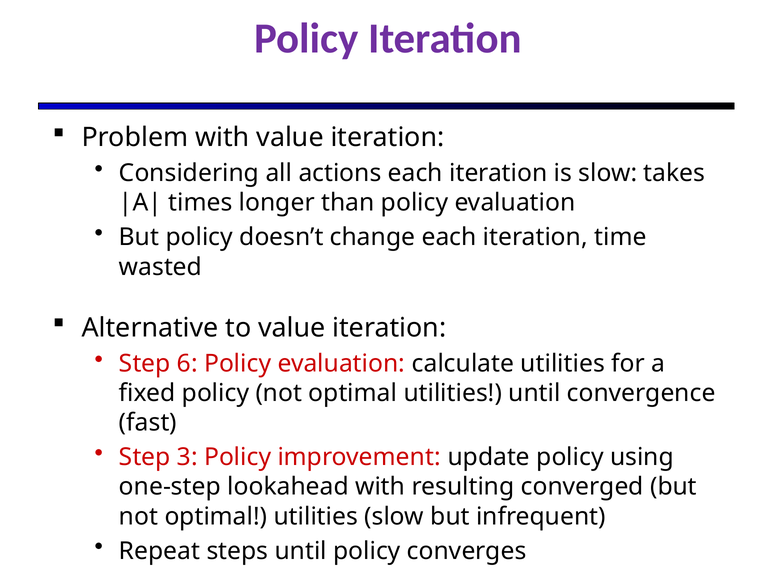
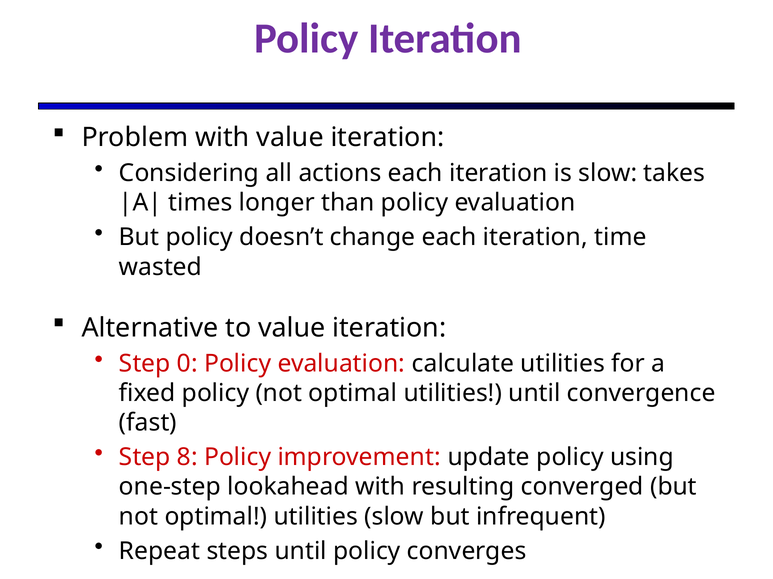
6: 6 -> 0 (187, 364)
3: 3 -> 8 (187, 458)
